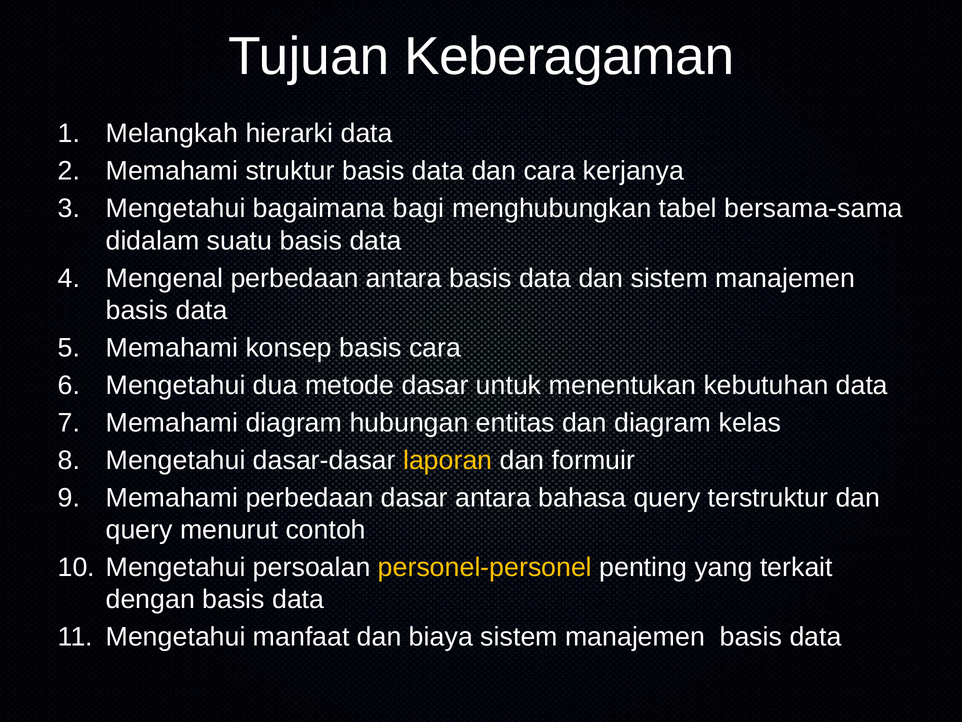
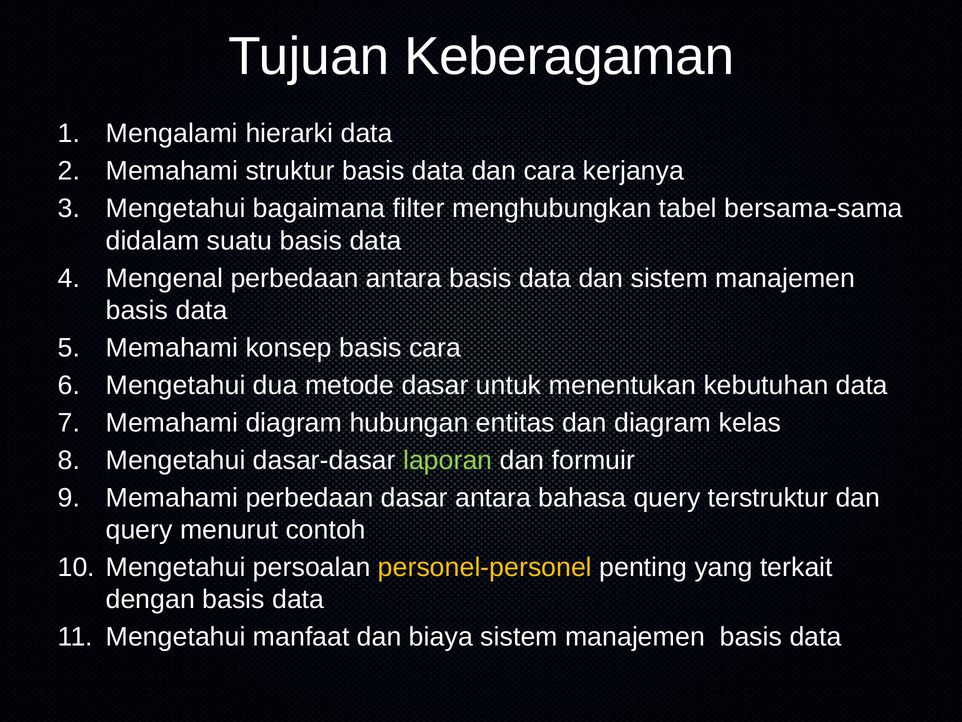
Melangkah: Melangkah -> Mengalami (172, 134)
bagi: bagi -> filter (419, 208)
laporan colour: yellow -> light green (448, 460)
